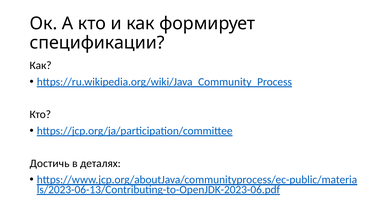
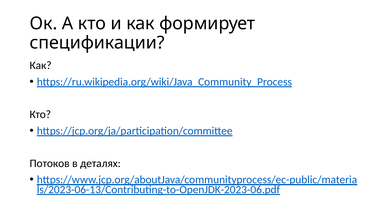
Достичь: Достичь -> Потоков (50, 164)
